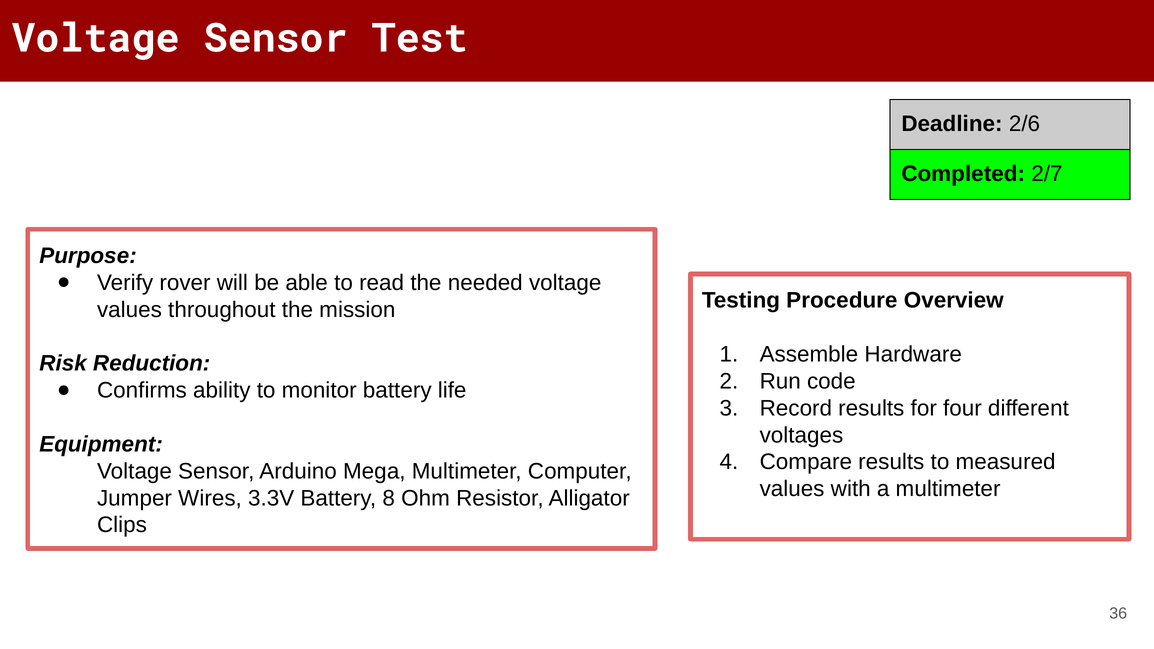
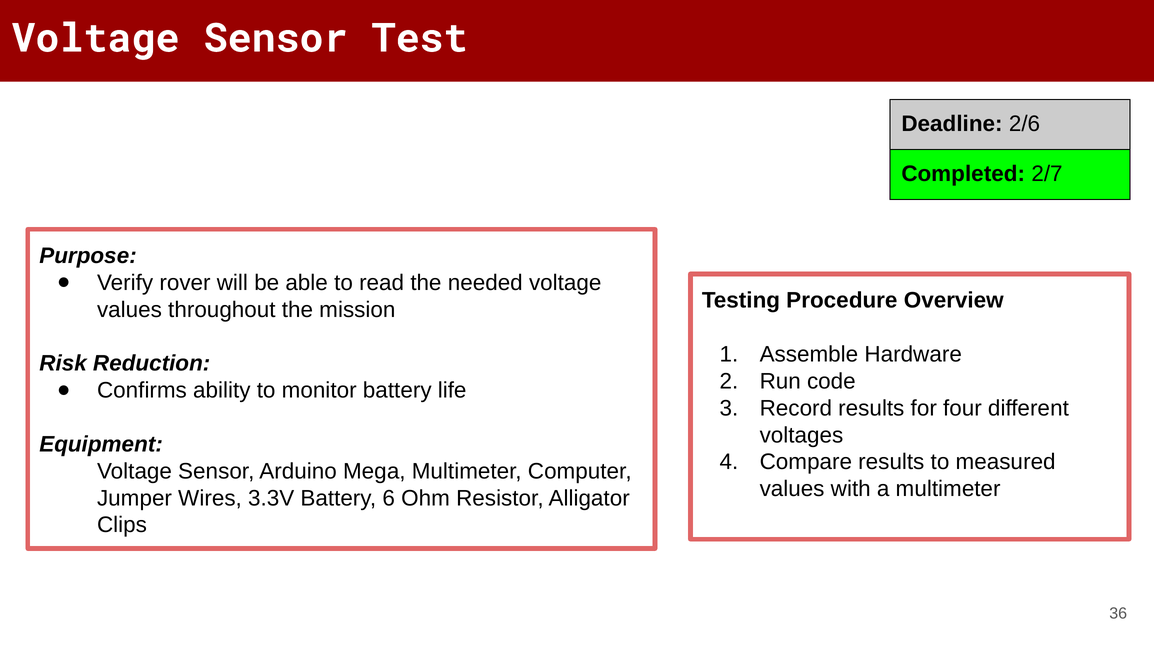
8: 8 -> 6 (389, 498)
